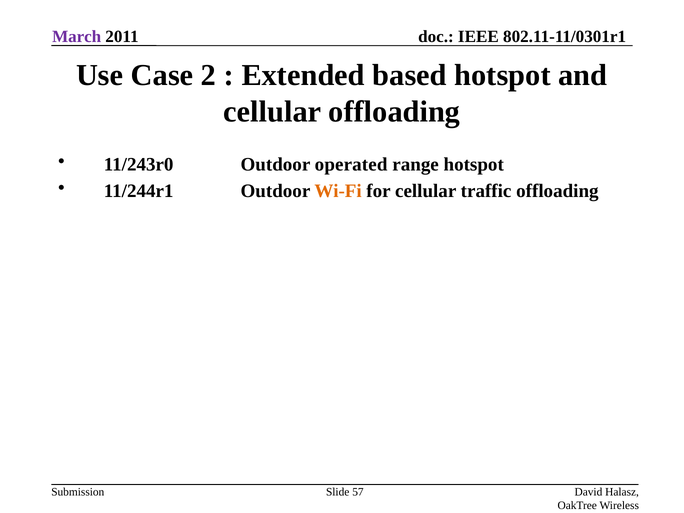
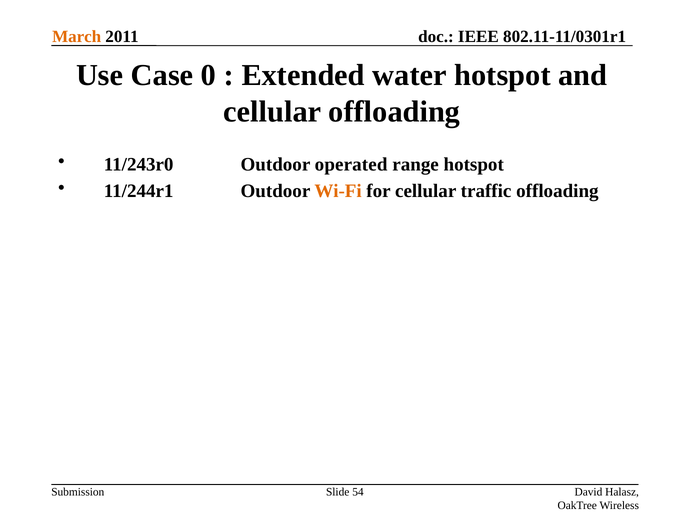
March colour: purple -> orange (77, 37)
2: 2 -> 0 (209, 75)
based: based -> water (410, 75)
57: 57 -> 54 (358, 492)
